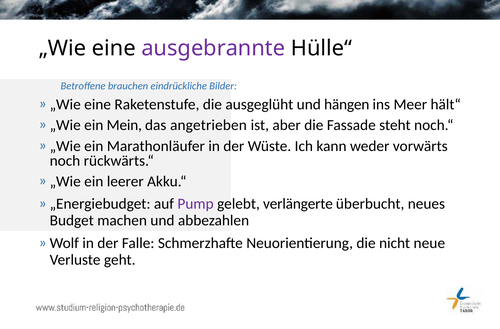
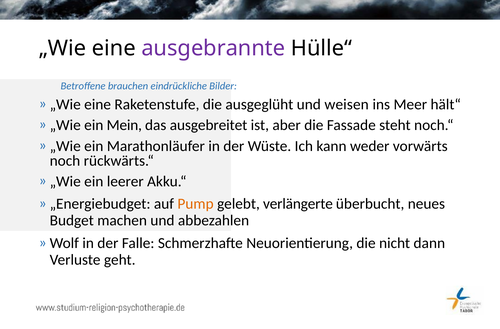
hängen: hängen -> weisen (347, 104)
angetrieben: angetrieben -> ausgebreitet (209, 125)
Pump colour: purple -> orange (196, 204)
neue: neue -> dann (429, 243)
